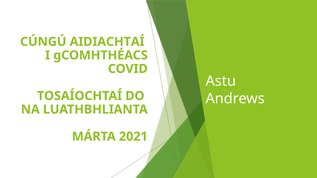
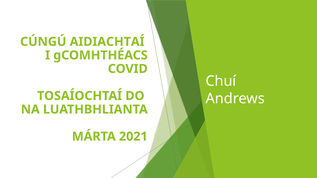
Astu: Astu -> Chuí (221, 81)
